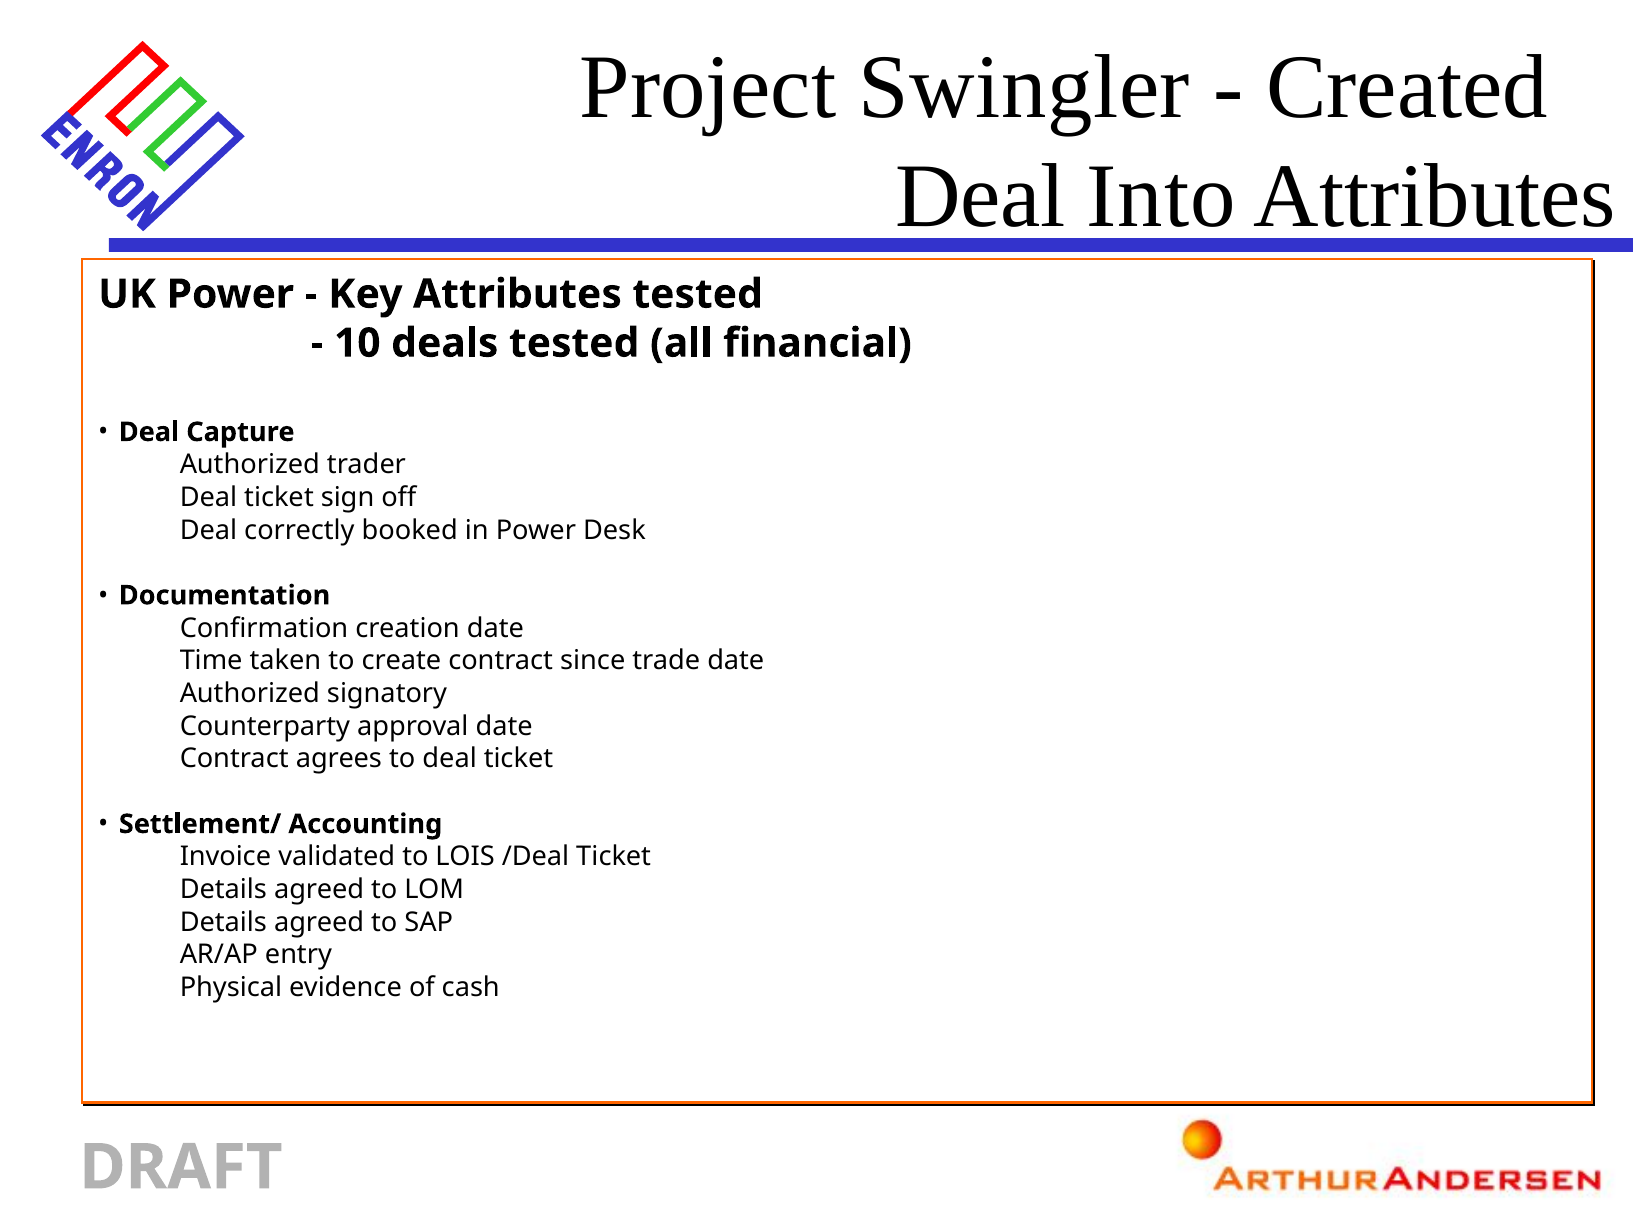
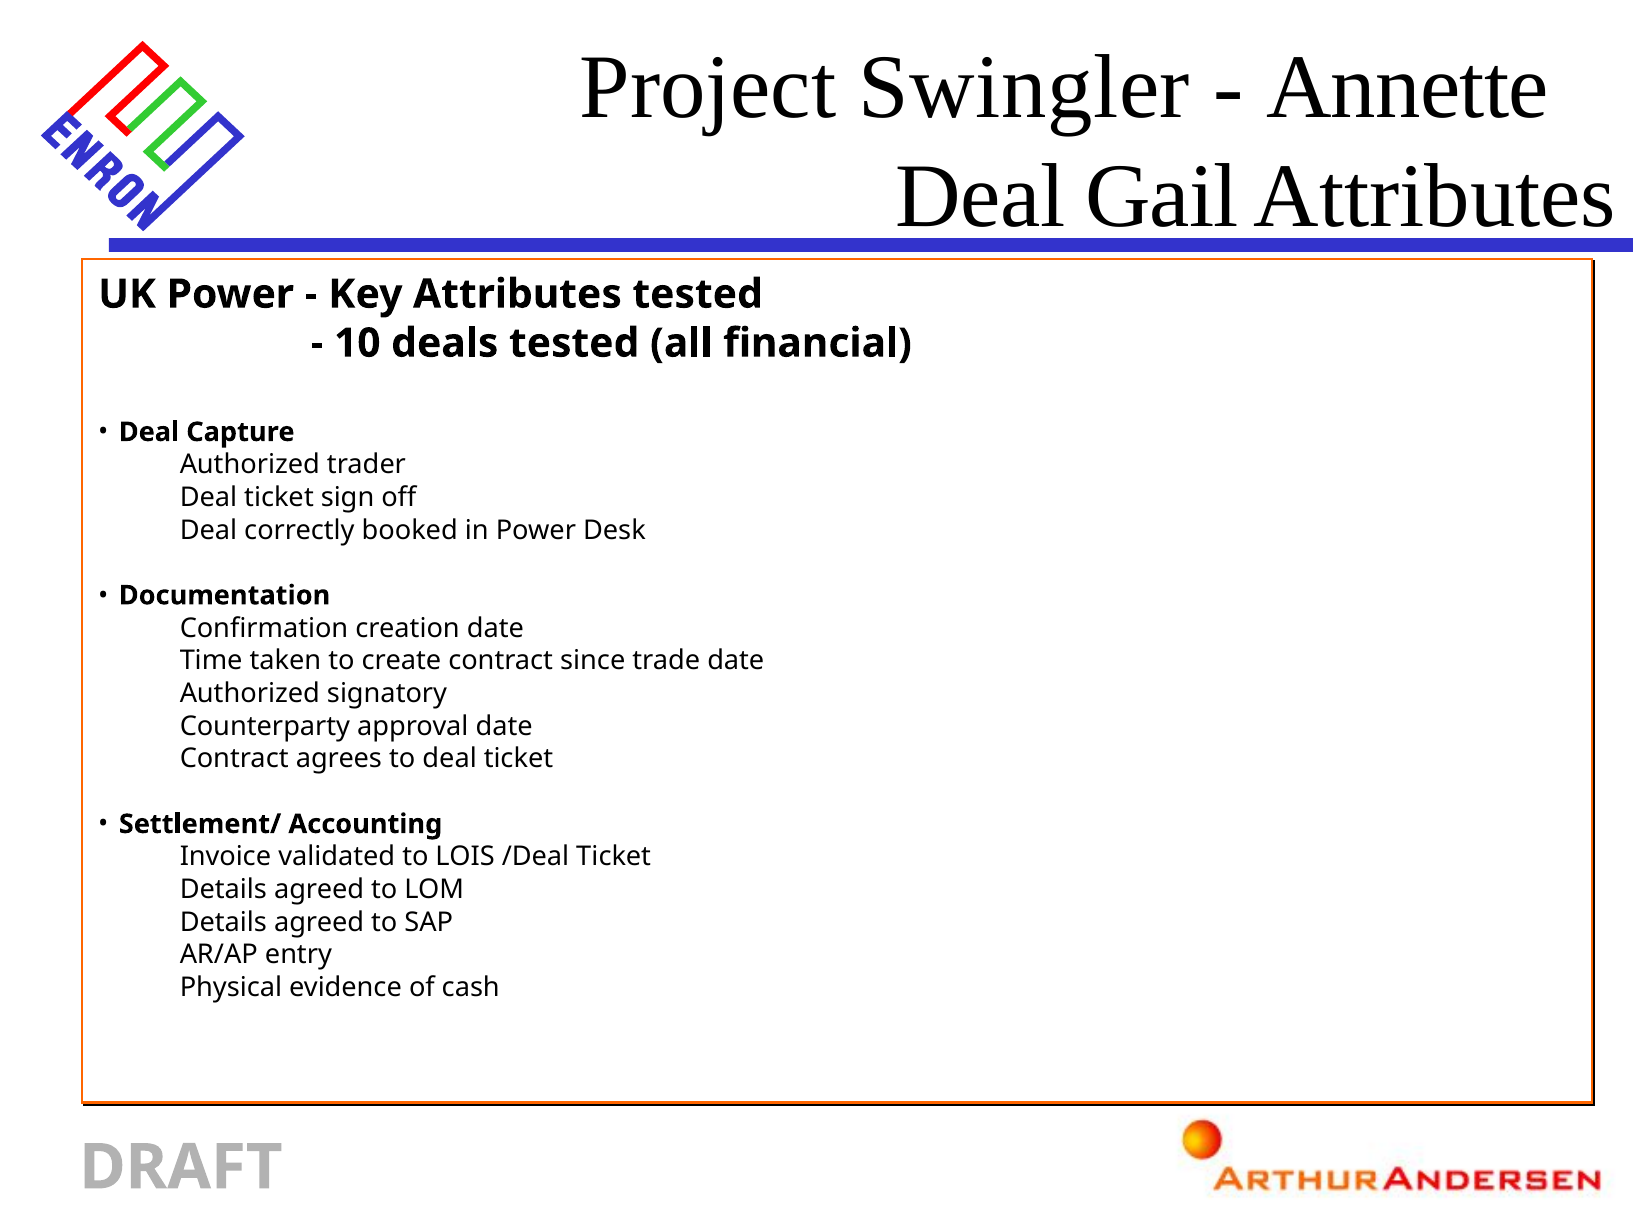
Created: Created -> Annette (1407, 88)
Into: Into -> Gail (1162, 197)
